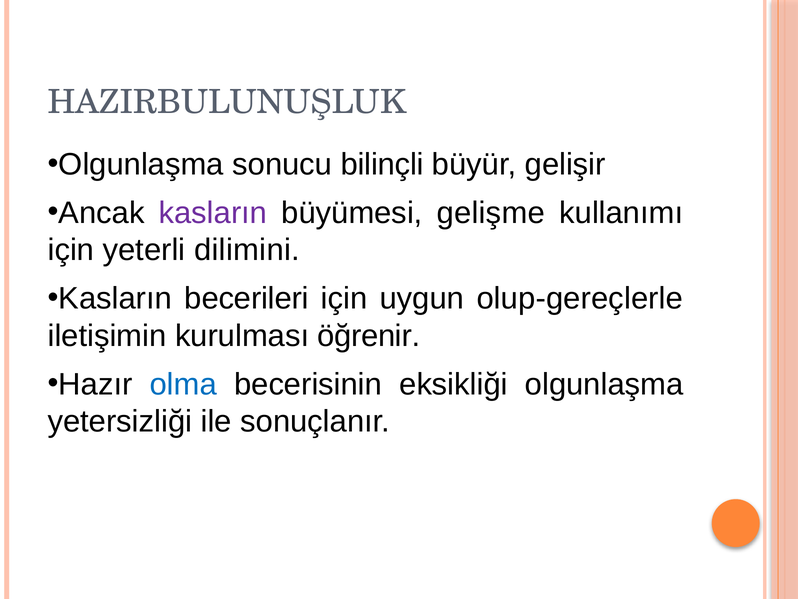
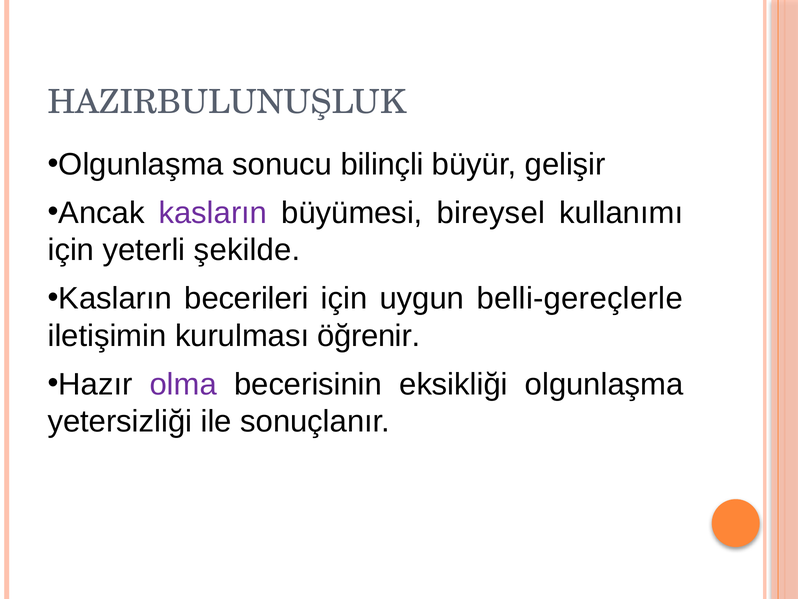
gelişme: gelişme -> bireysel (491, 213)
dilimini: dilimini -> şekilde (247, 250)
olup-gereçlerle: olup-gereçlerle -> belli-gereçlerle (580, 298)
olma colour: blue -> purple (183, 384)
